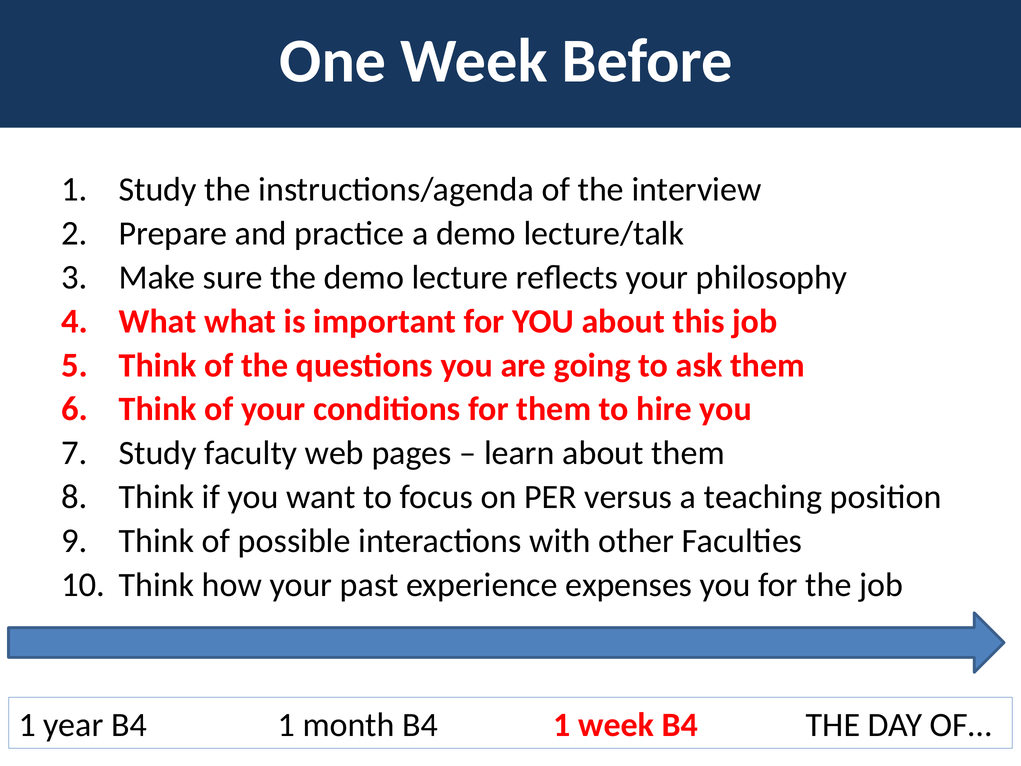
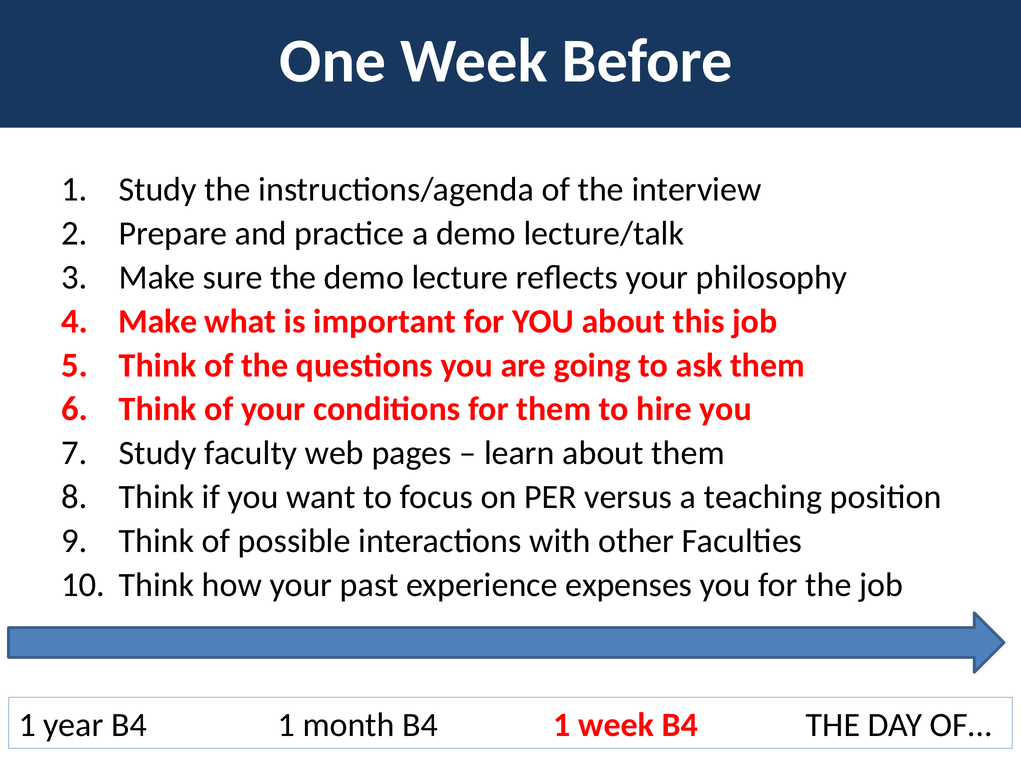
What: What -> Make (158, 321)
